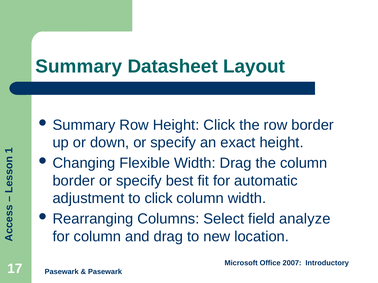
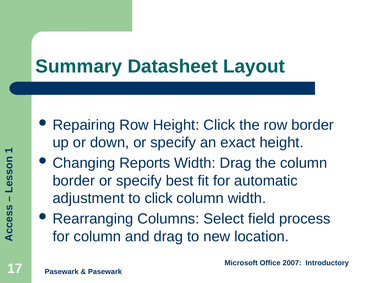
Summary: Summary -> Repairing (84, 125)
Flexible: Flexible -> Reports (145, 163)
analyze: analyze -> process (305, 219)
